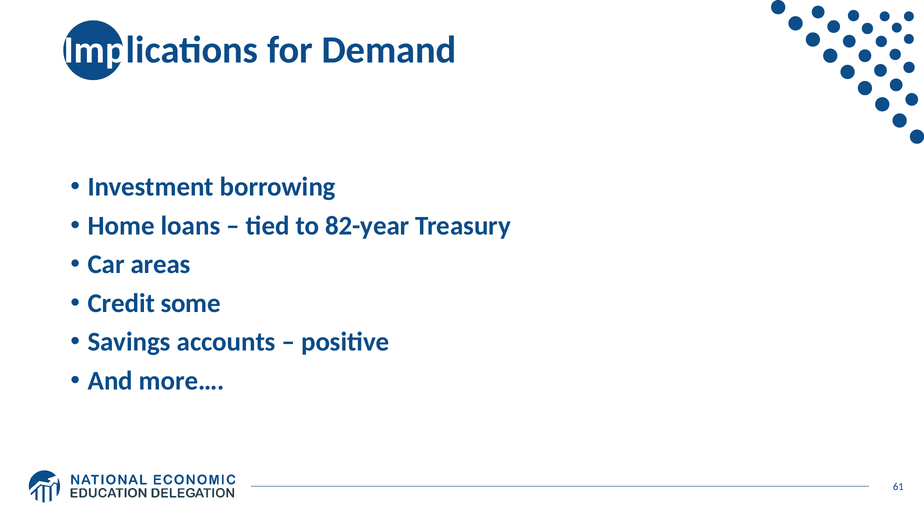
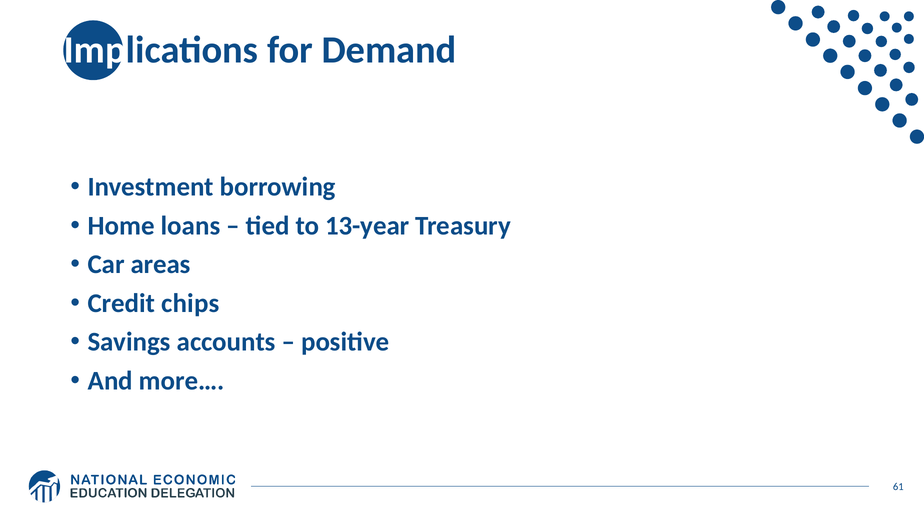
82-year: 82-year -> 13-year (367, 226)
some: some -> chips (190, 303)
